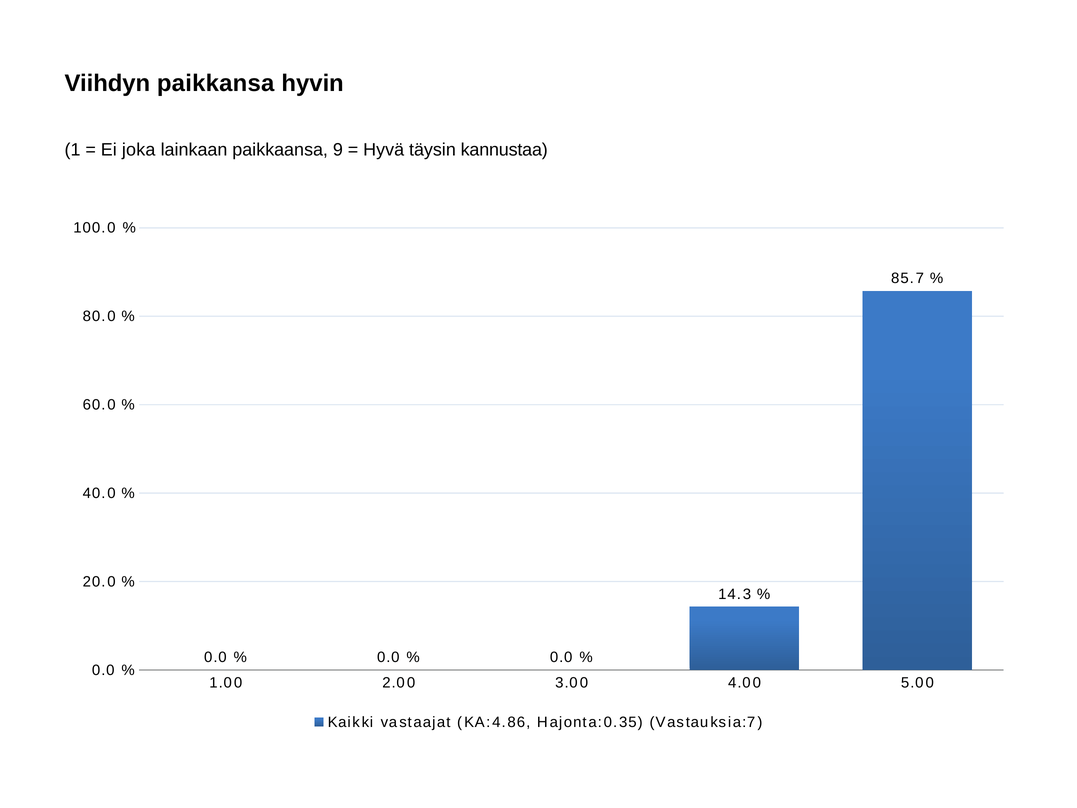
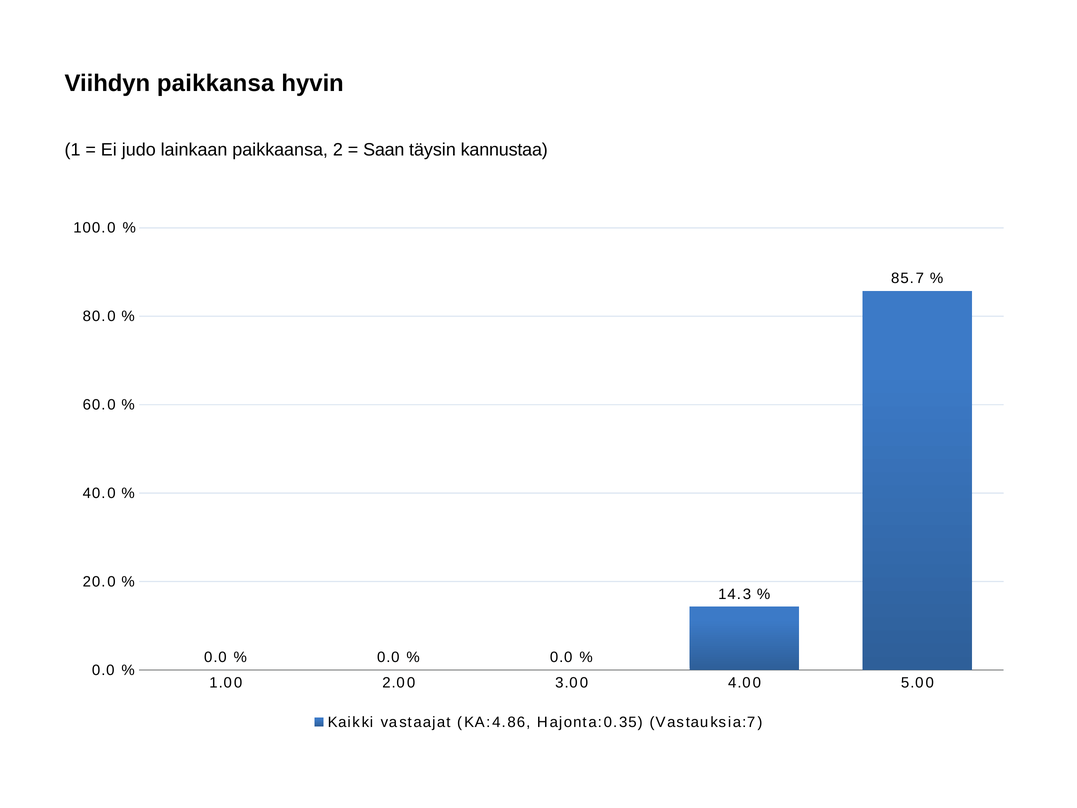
joka: joka -> judo (139, 150)
9: 9 -> 2 (338, 150)
Hyvä: Hyvä -> Saan (384, 150)
